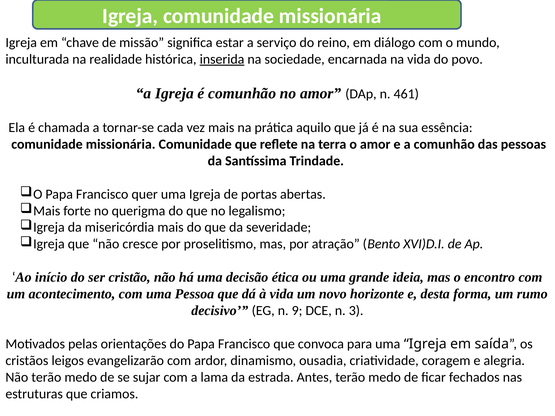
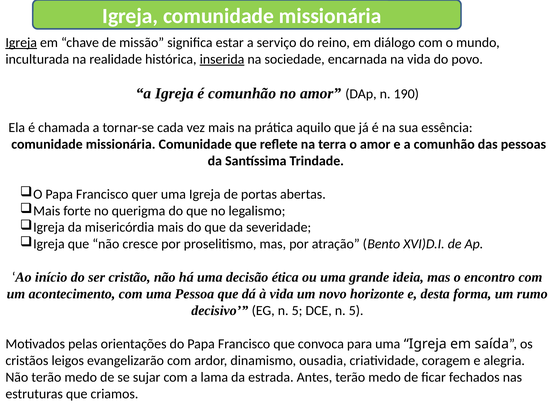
Igreja underline: none -> present (21, 43)
461: 461 -> 190 (406, 94)
EG n 9: 9 -> 5 (297, 311)
DCE n 3: 3 -> 5 (356, 311)
